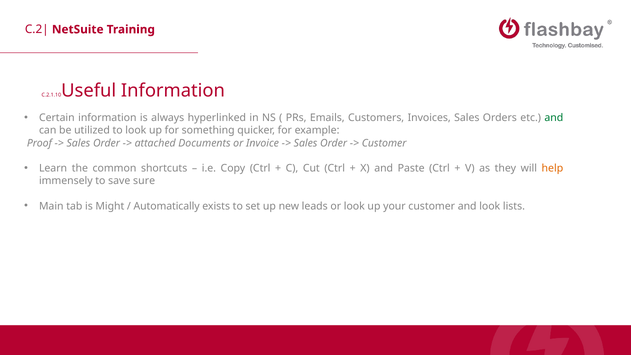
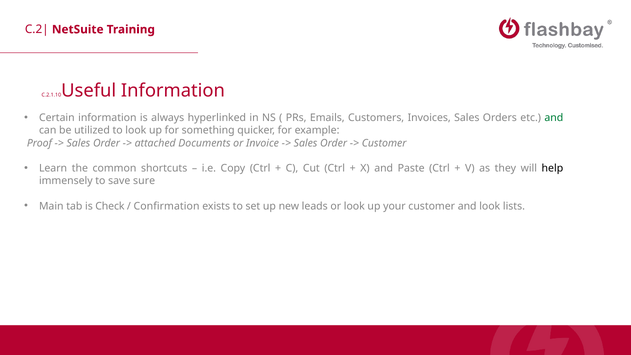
help colour: orange -> black (552, 168)
Might: Might -> Check (110, 206)
Automatically: Automatically -> Confirmation (167, 206)
